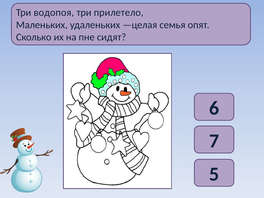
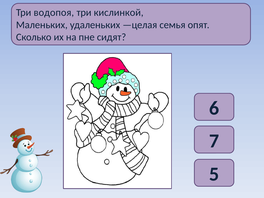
прилетело: прилетело -> кислинкой (119, 13)
